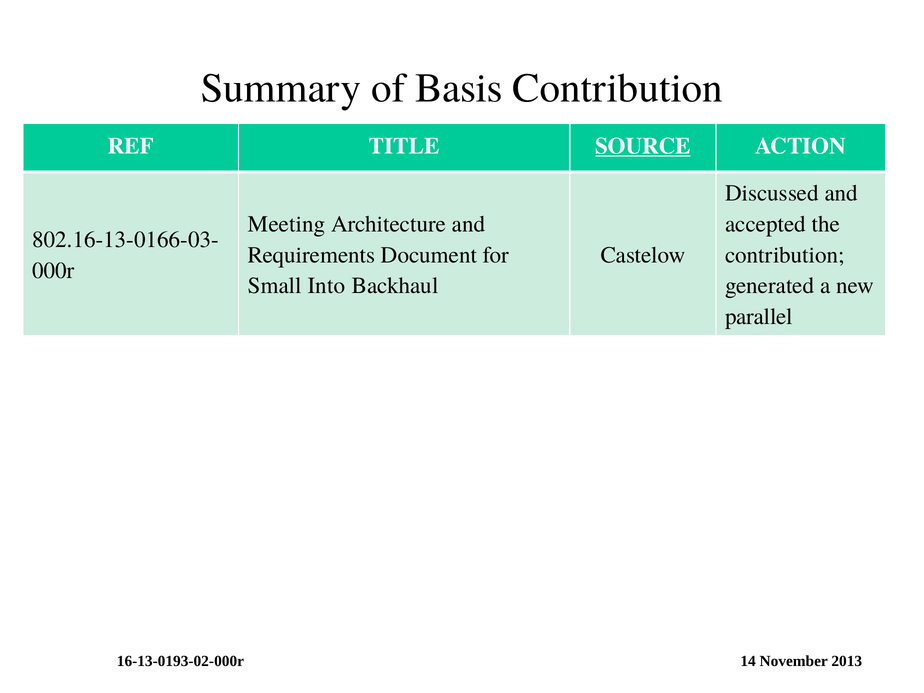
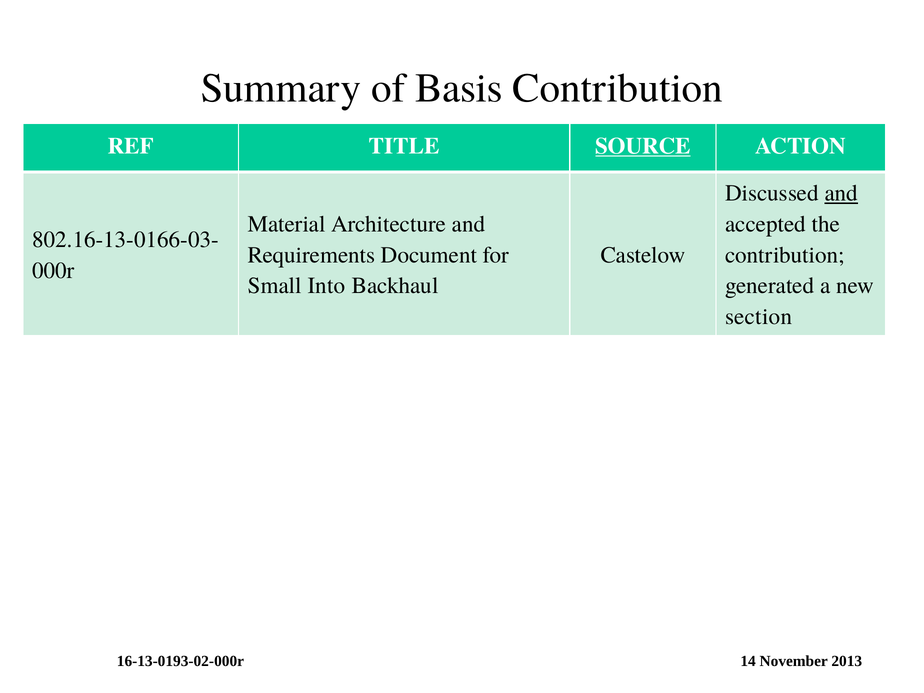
and underline: none -> present (841, 193)
Meeting: Meeting -> Material (287, 224)
parallel: parallel -> section (759, 317)
